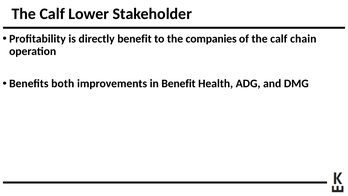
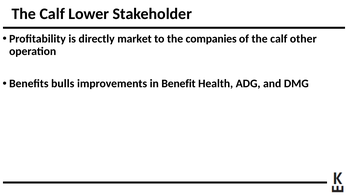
directly benefit: benefit -> market (134, 39)
chain: chain -> other (303, 39)
both: both -> bulls (63, 84)
